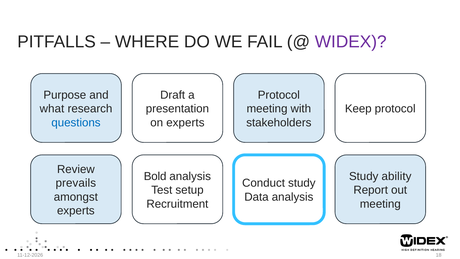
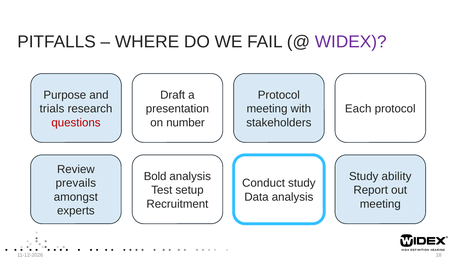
what: what -> trials (52, 109)
Keep: Keep -> Each (358, 109)
questions colour: blue -> red (76, 122)
on experts: experts -> number (185, 122)
